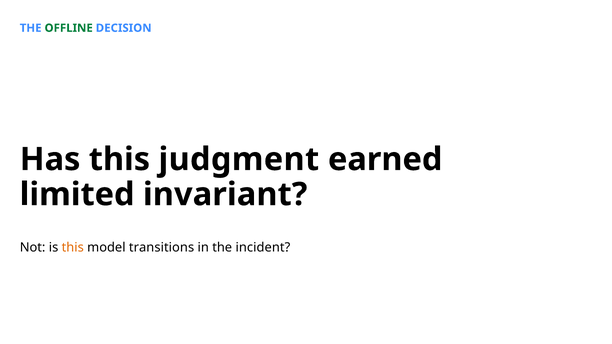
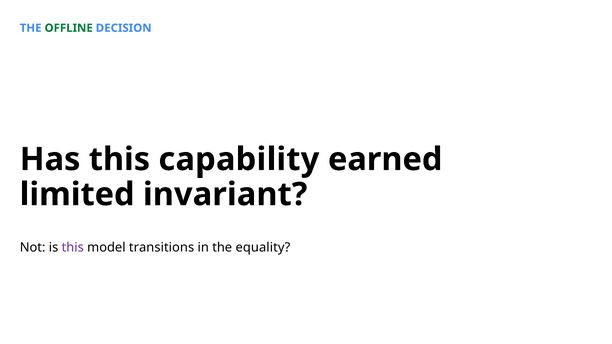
judgment: judgment -> capability (239, 159)
this colour: orange -> purple (73, 247)
incident: incident -> equality (263, 247)
